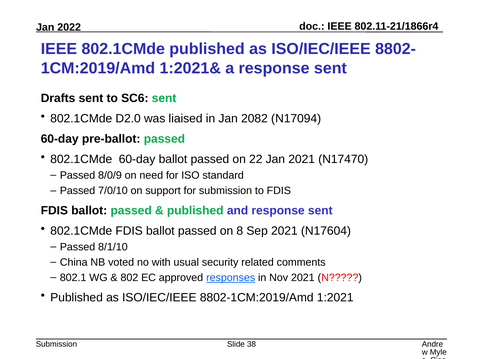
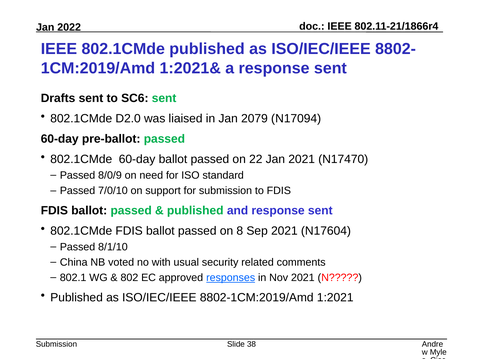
2082: 2082 -> 2079 (254, 119)
